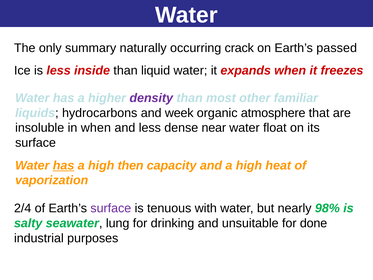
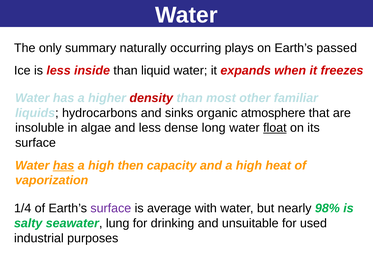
crack: crack -> plays (239, 48)
density colour: purple -> red (151, 98)
week: week -> sinks (179, 113)
in when: when -> algae (96, 128)
near: near -> long (214, 128)
float underline: none -> present (275, 128)
2/4: 2/4 -> 1/4 (23, 208)
tenuous: tenuous -> average (169, 208)
done: done -> used (313, 223)
